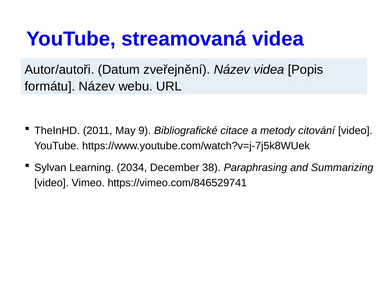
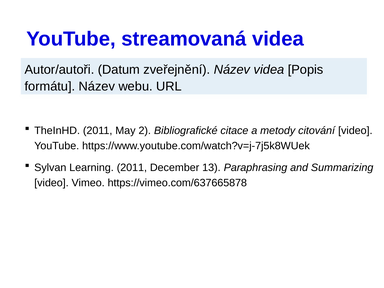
9: 9 -> 2 (145, 130)
Learning 2034: 2034 -> 2011 (132, 168)
38: 38 -> 13 (211, 168)
https://vimeo.com/846529741: https://vimeo.com/846529741 -> https://vimeo.com/637665878 (177, 183)
